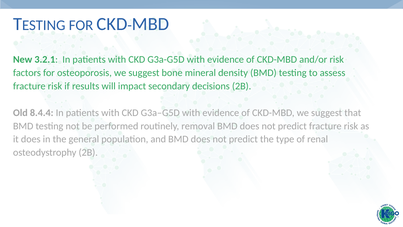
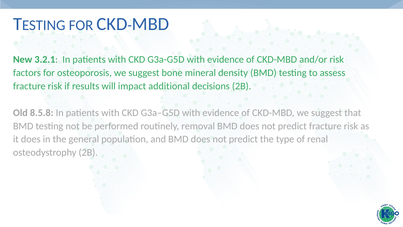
secondary: secondary -> additional (169, 86)
8.4.4: 8.4.4 -> 8.5.8 (42, 113)
